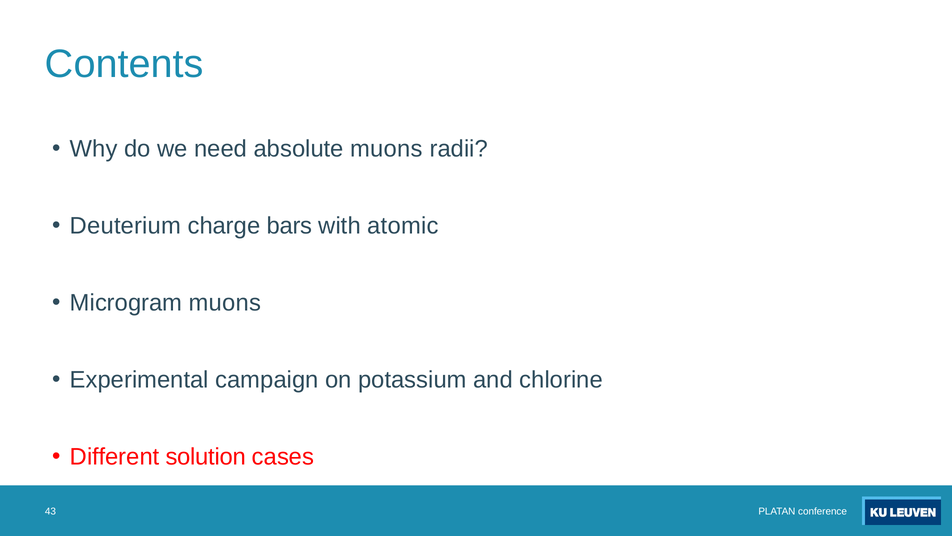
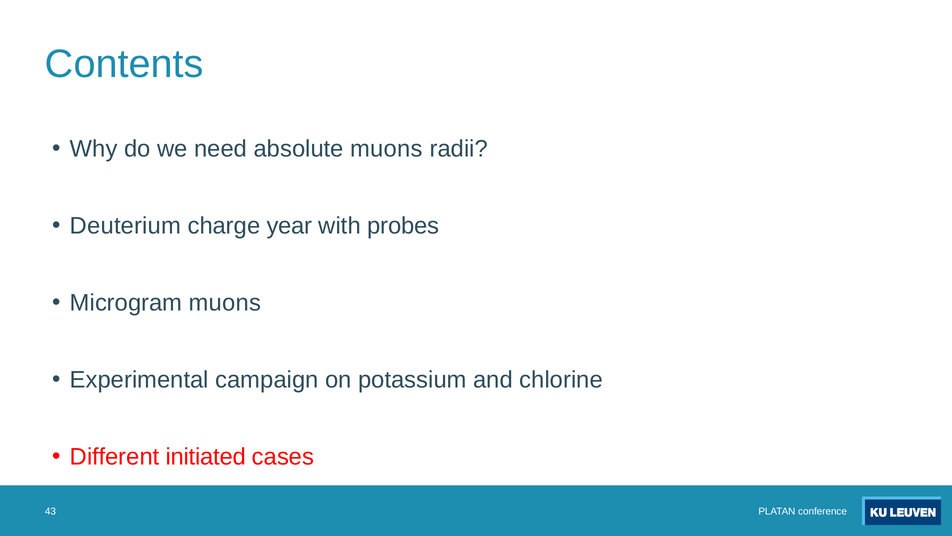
bars: bars -> year (290, 226)
atomic: atomic -> probes (403, 226)
solution: solution -> initiated (206, 457)
